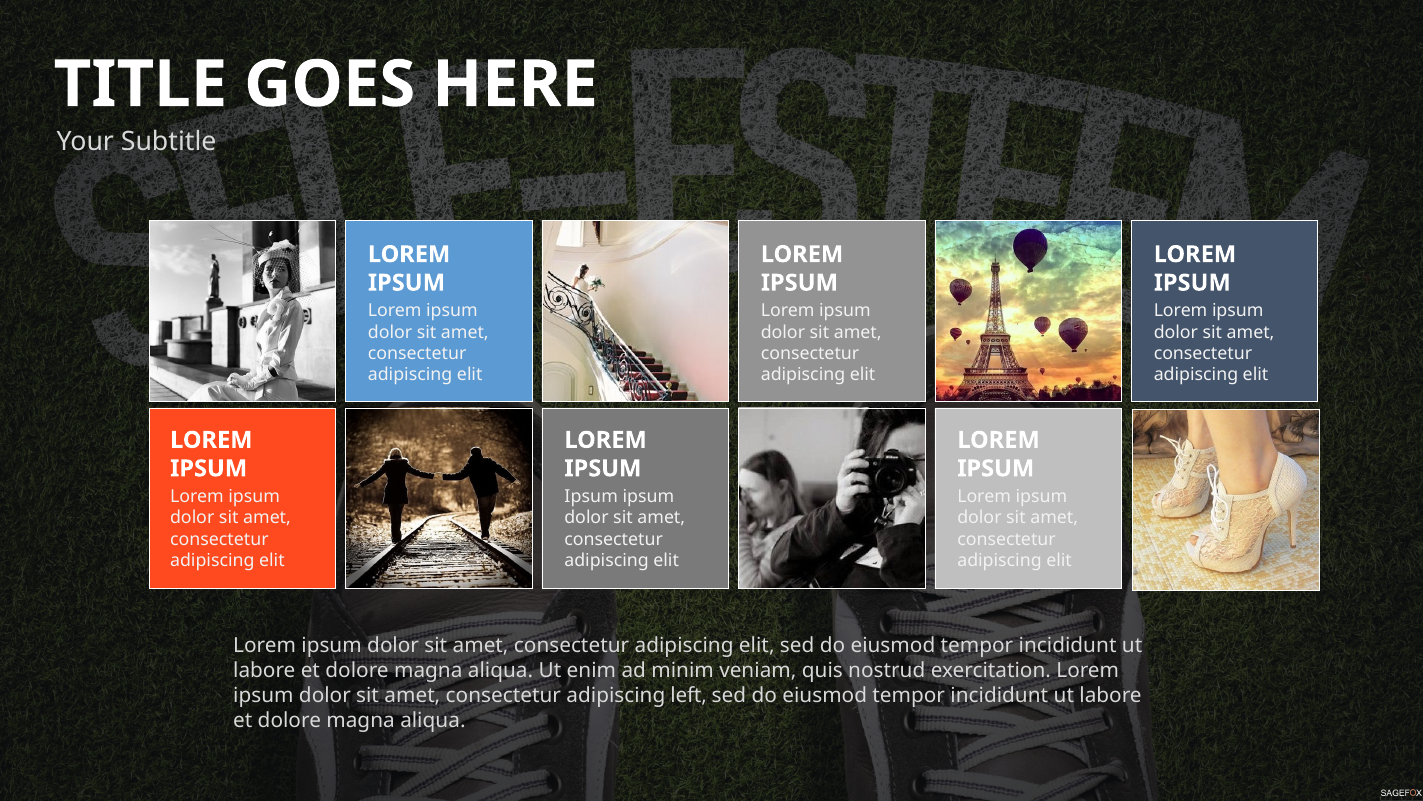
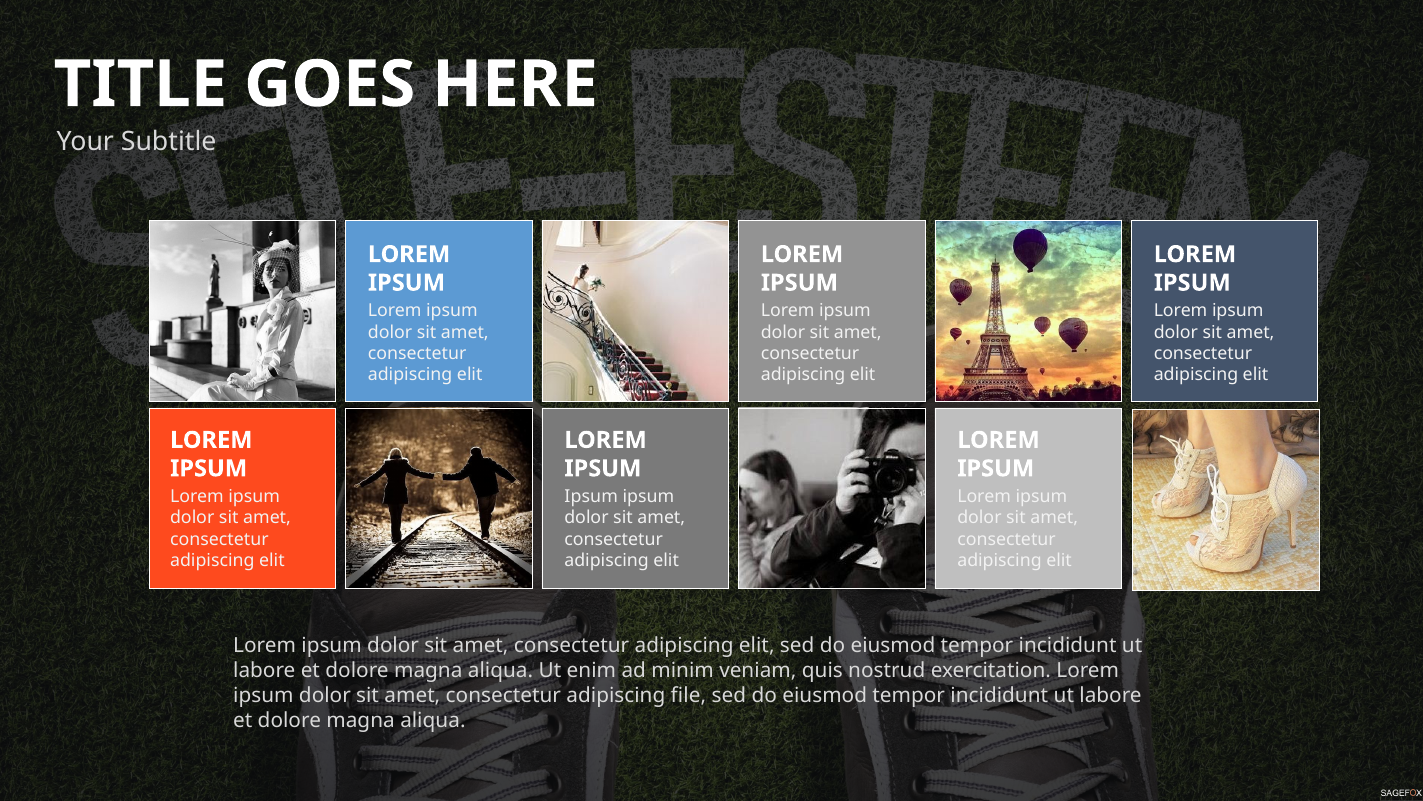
left: left -> file (688, 695)
